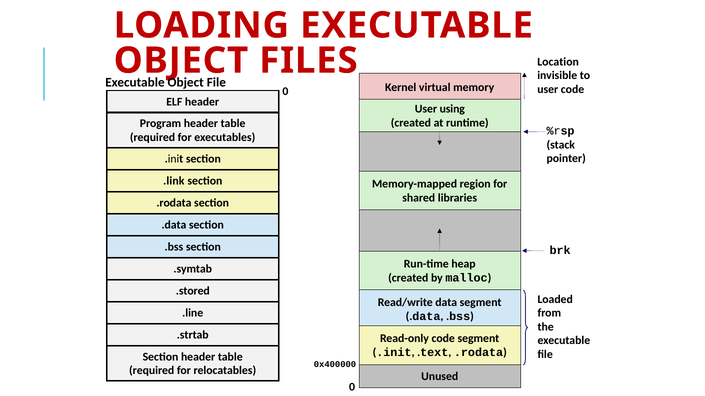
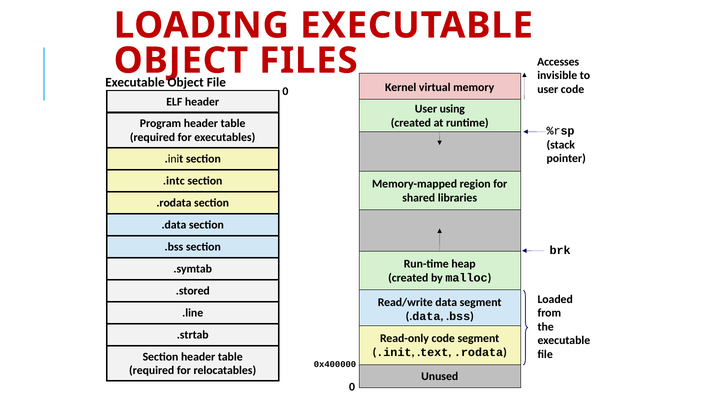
Location: Location -> Accesses (558, 62)
.link: .link -> .intc (174, 181)
